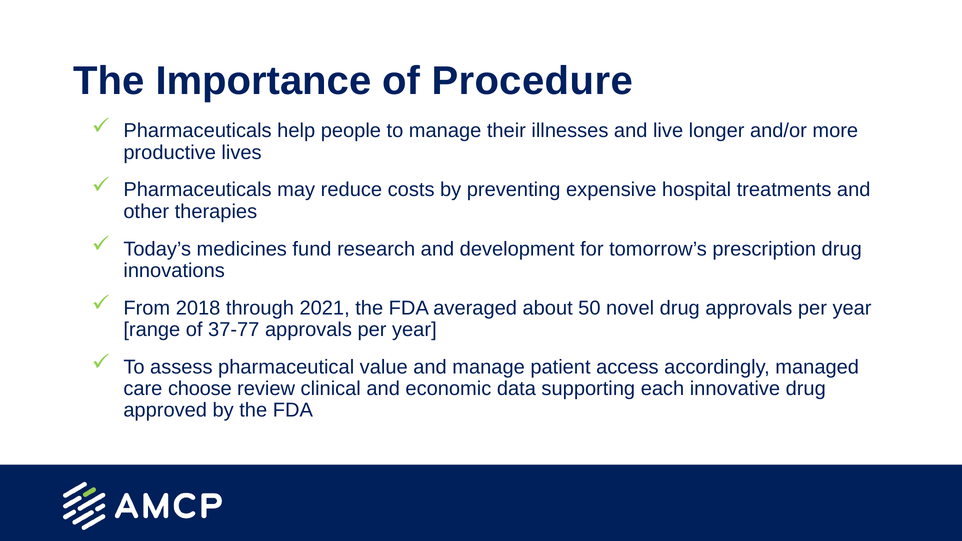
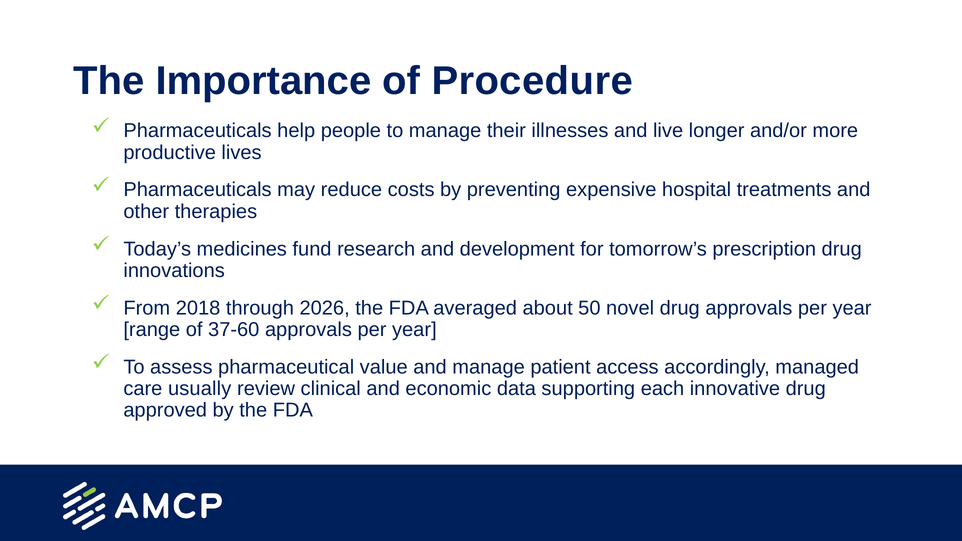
2021: 2021 -> 2026 (325, 308)
37-77: 37-77 -> 37-60 (234, 330)
choose: choose -> usually (200, 389)
